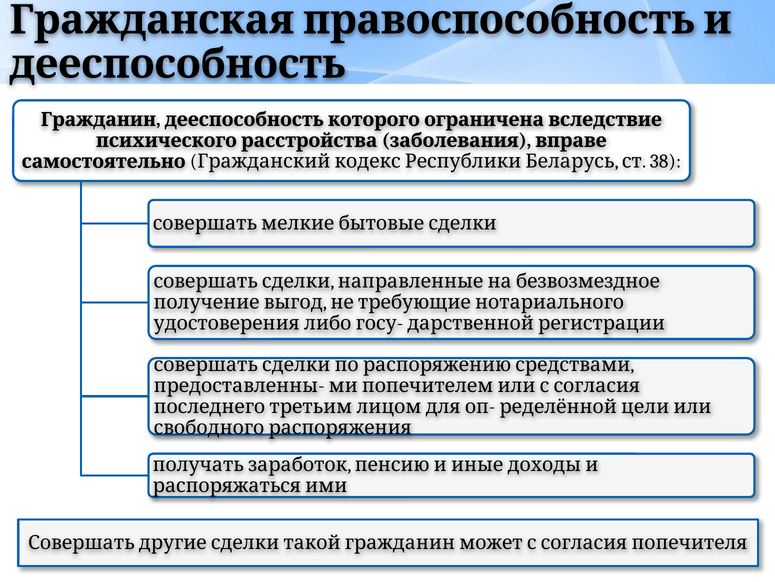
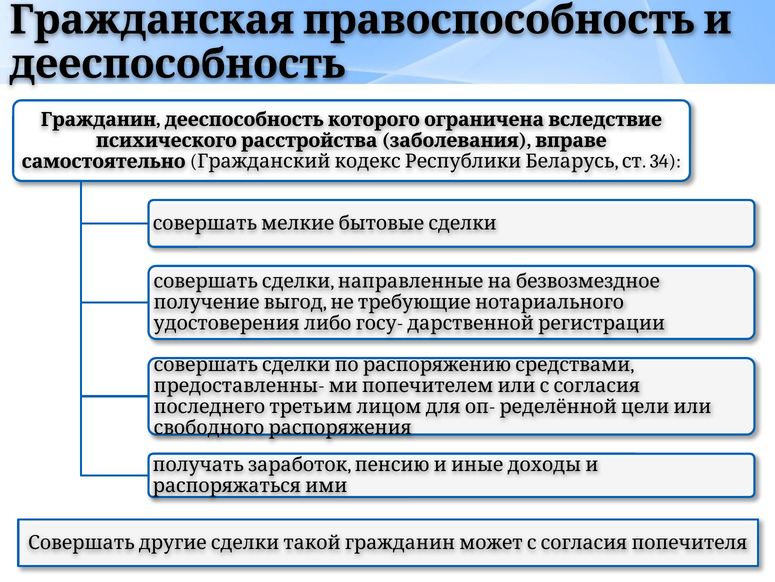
38: 38 -> 34 (666, 161)
